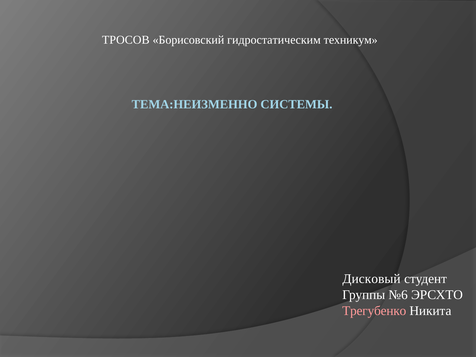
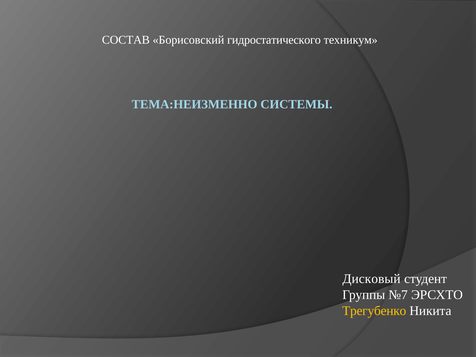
ТРОСОВ: ТРОСОВ -> СОСТАВ (126, 40)
гидростатическим: гидростатическим -> гидростатического (274, 40)
№6: №6 -> №7 (398, 295)
Трегубенко colour: pink -> yellow (374, 311)
